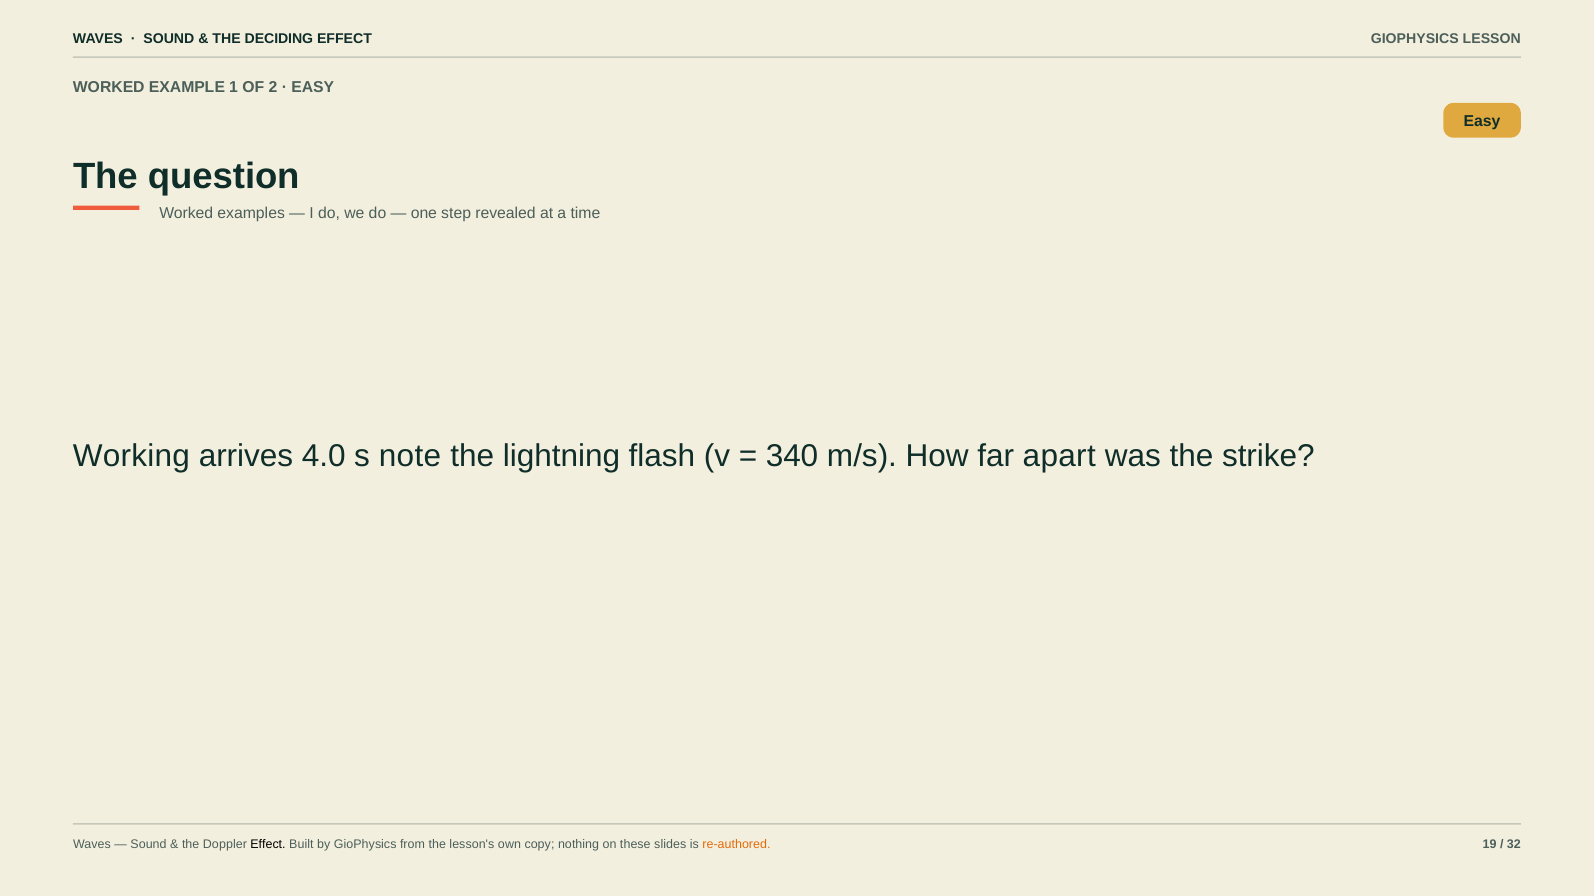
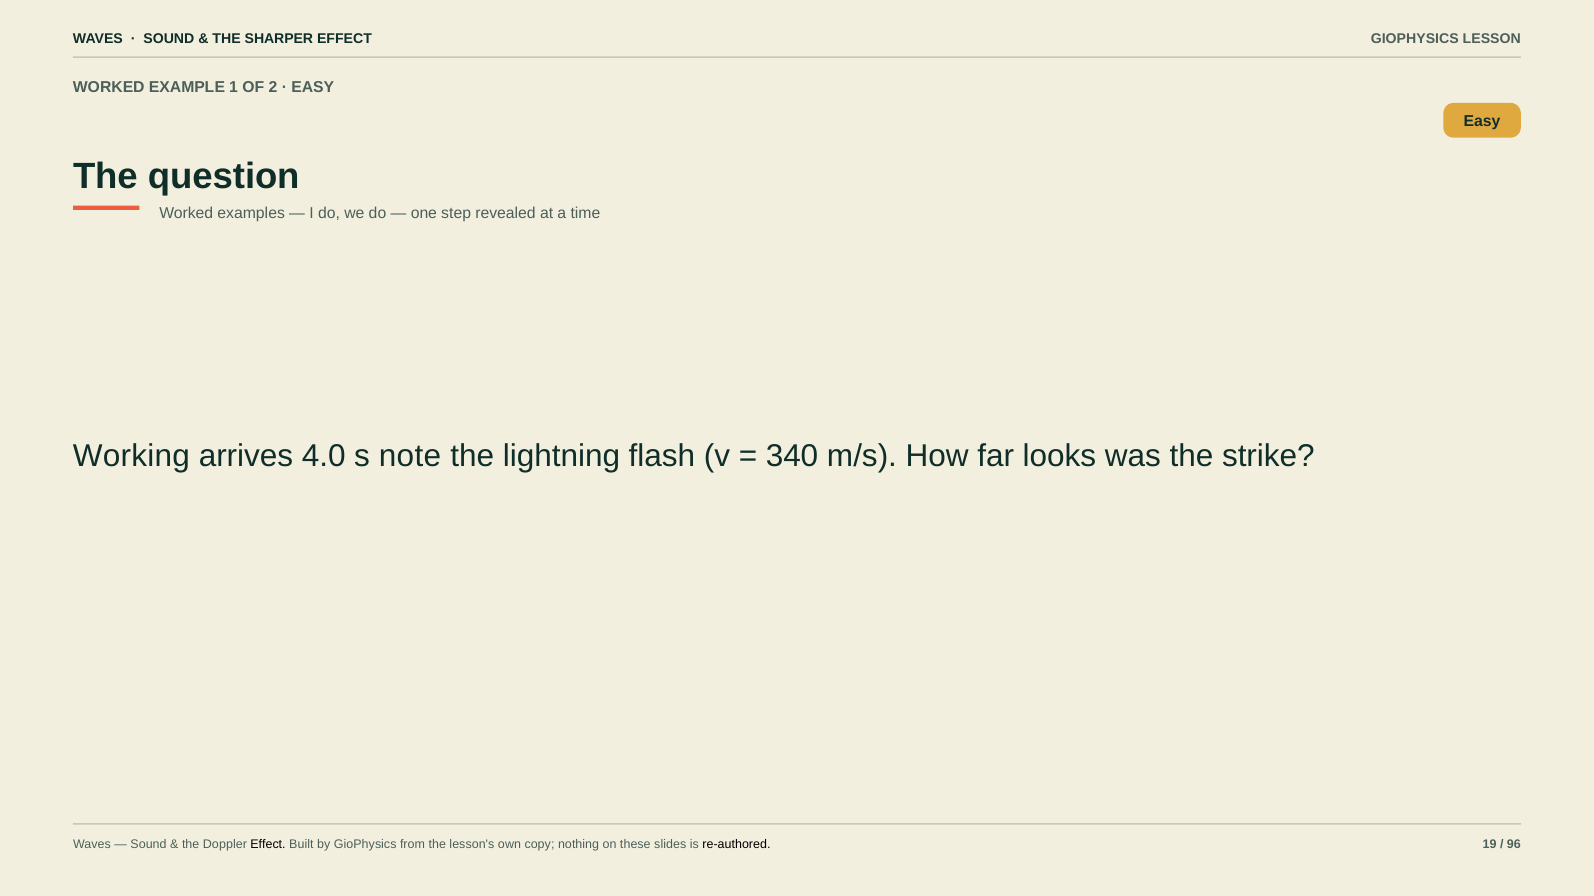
DECIDING: DECIDING -> SHARPER (279, 39)
apart: apart -> looks (1059, 456)
re-authored colour: orange -> black (736, 845)
32: 32 -> 96 (1514, 845)
